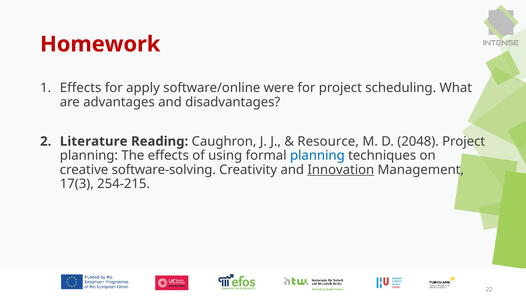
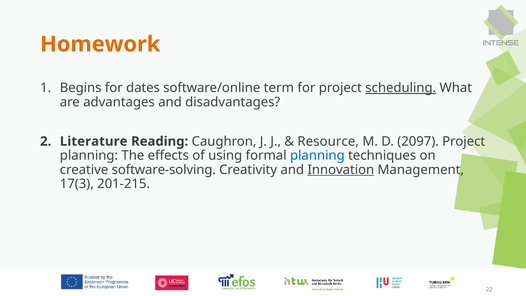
Homework colour: red -> orange (100, 44)
Effects: Effects -> Begins (81, 88)
apply: apply -> dates (143, 88)
were: were -> term (279, 88)
scheduling underline: none -> present (401, 88)
2048: 2048 -> 2097 (418, 141)
254-215: 254-215 -> 201-215 (124, 184)
